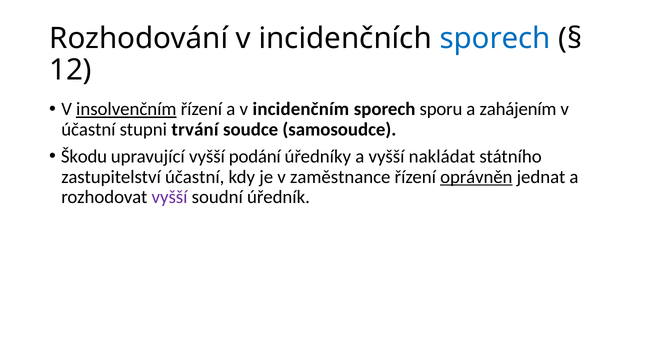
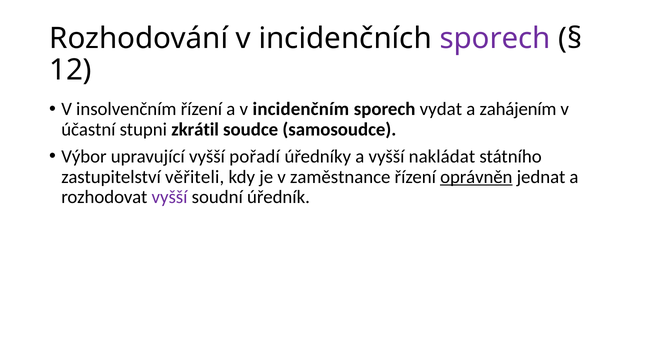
sporech colour: blue -> purple (495, 38)
insolvenčním underline: present -> none (126, 109)
sporu: sporu -> vydat (441, 109)
trvání: trvání -> zkrátil (195, 129)
Škodu: Škodu -> Výbor (84, 156)
podání: podání -> pořadí (255, 156)
zastupitelství účastní: účastní -> věřiteli (195, 177)
